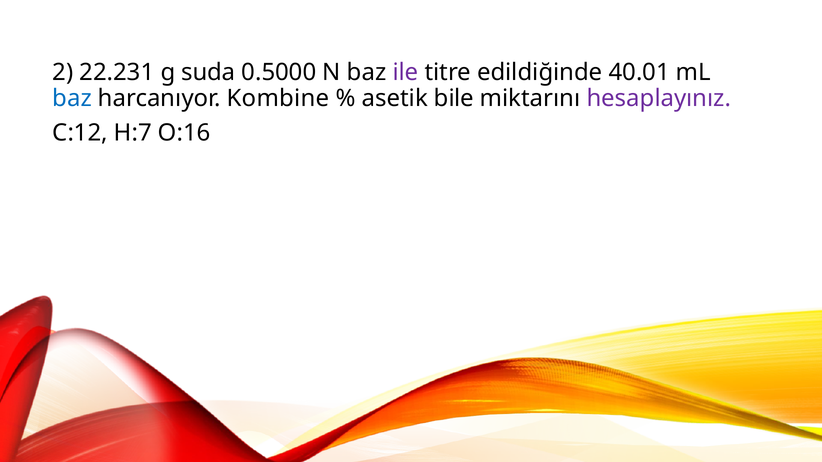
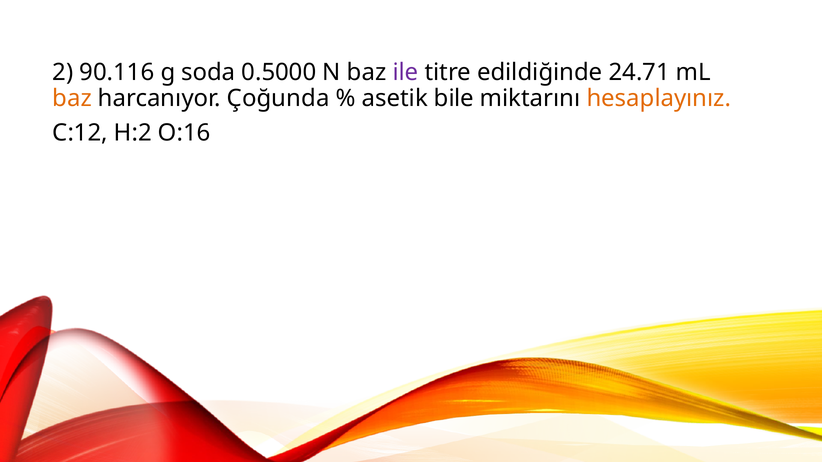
22.231: 22.231 -> 90.116 (117, 73)
suda: suda -> soda (208, 73)
40.01: 40.01 -> 24.71 (639, 73)
baz colour: blue -> orange (72, 98)
Kombine: Kombine -> Çoğunda (278, 98)
hesaplayınız colour: purple -> orange (659, 98)
H:7: H:7 -> H:2 (133, 133)
